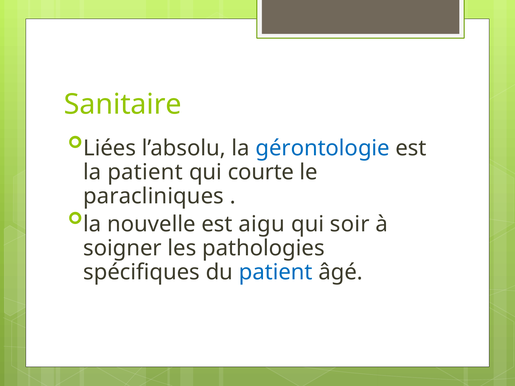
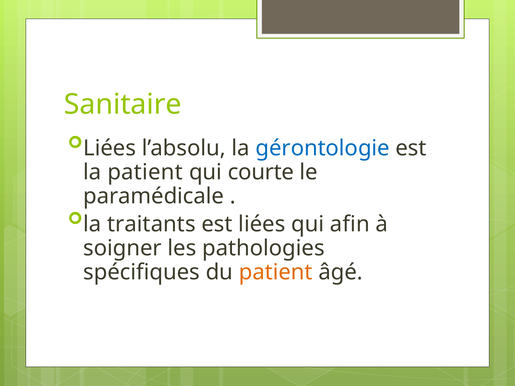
paracliniques: paracliniques -> paramédicale (154, 196)
nouvelle: nouvelle -> traitants (151, 224)
est aigu: aigu -> liées (262, 224)
soir: soir -> afin (350, 224)
patient colour: blue -> orange (276, 272)
